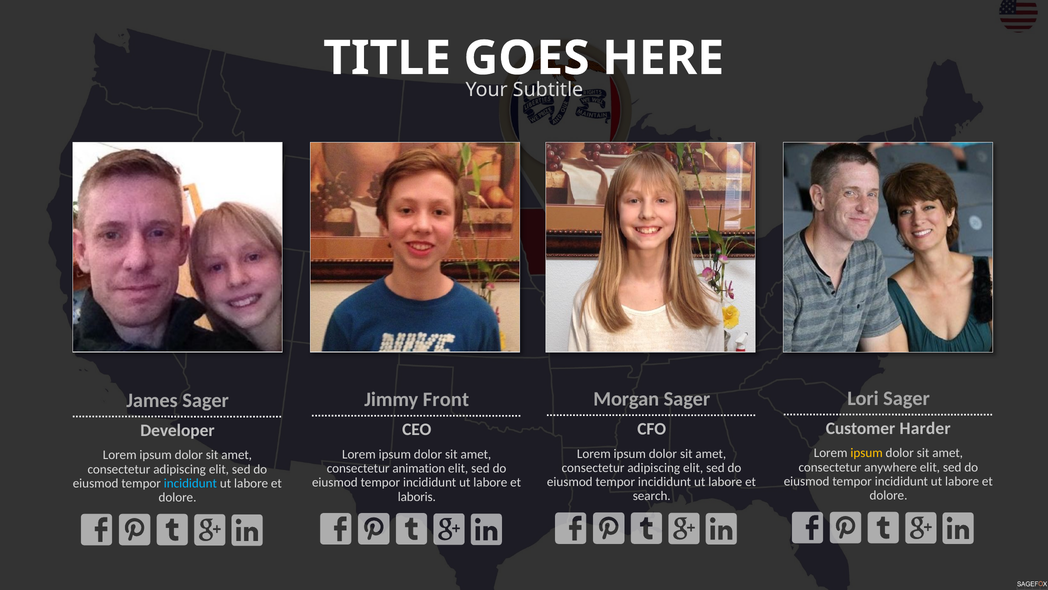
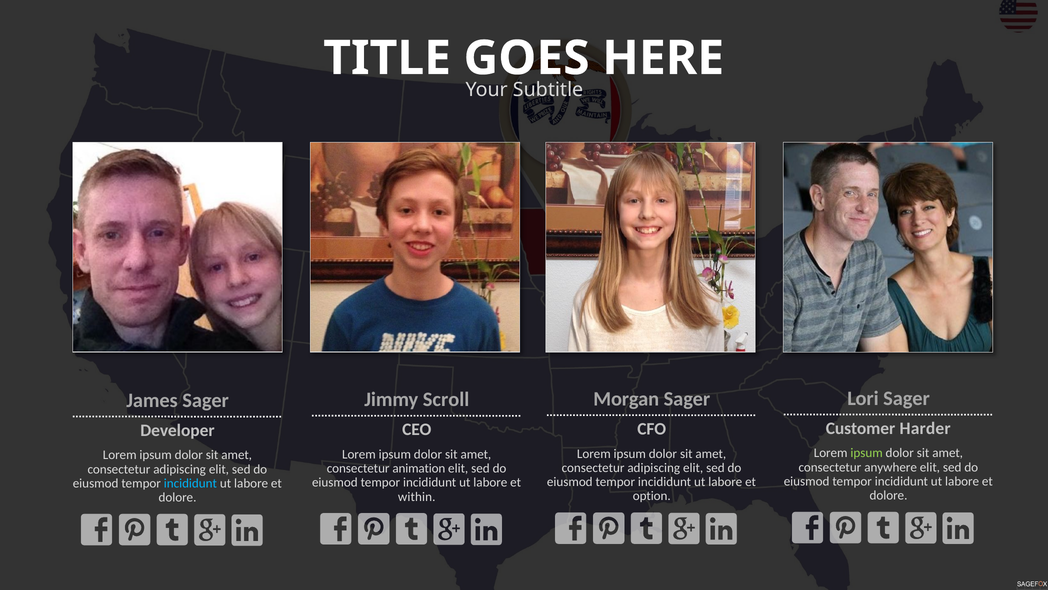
Front: Front -> Scroll (446, 399)
ipsum colour: yellow -> light green (867, 453)
search: search -> option (652, 496)
laboris: laboris -> within (417, 496)
